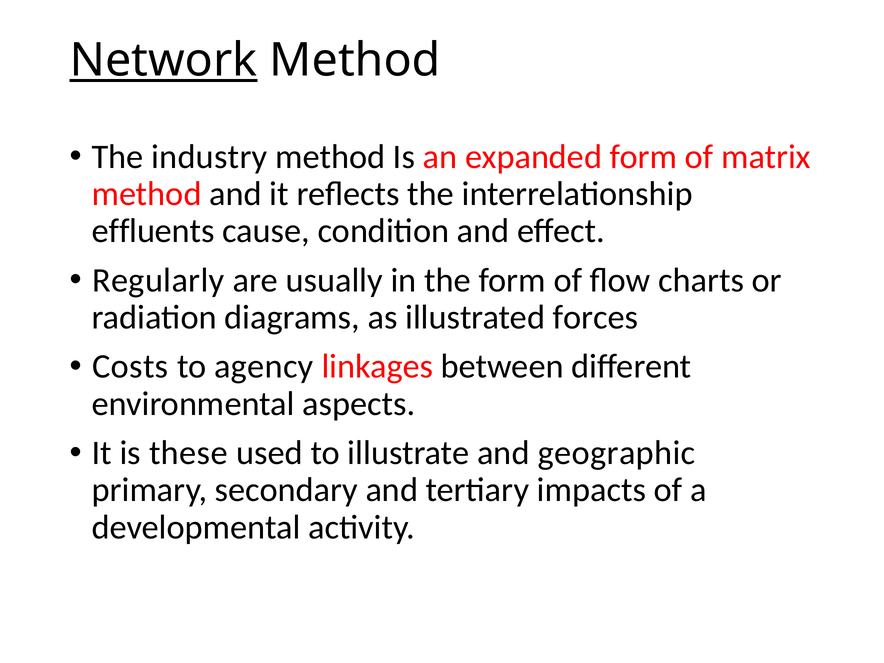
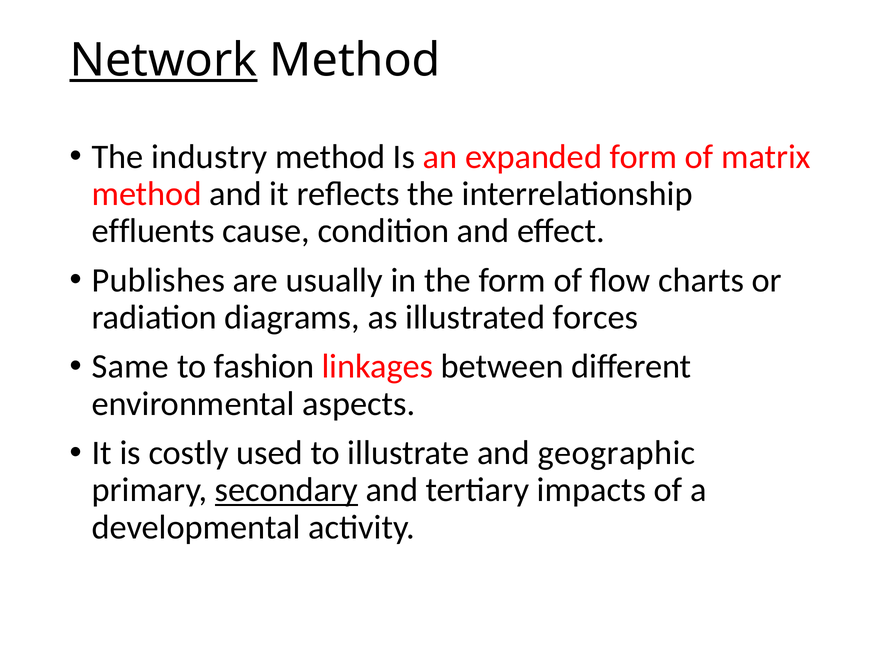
Regularly: Regularly -> Publishes (158, 280)
Costs: Costs -> Same (130, 367)
agency: agency -> fashion (264, 367)
these: these -> costly (189, 453)
secondary underline: none -> present (286, 490)
